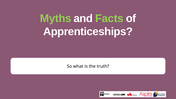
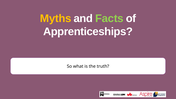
Myths colour: light green -> yellow (56, 18)
